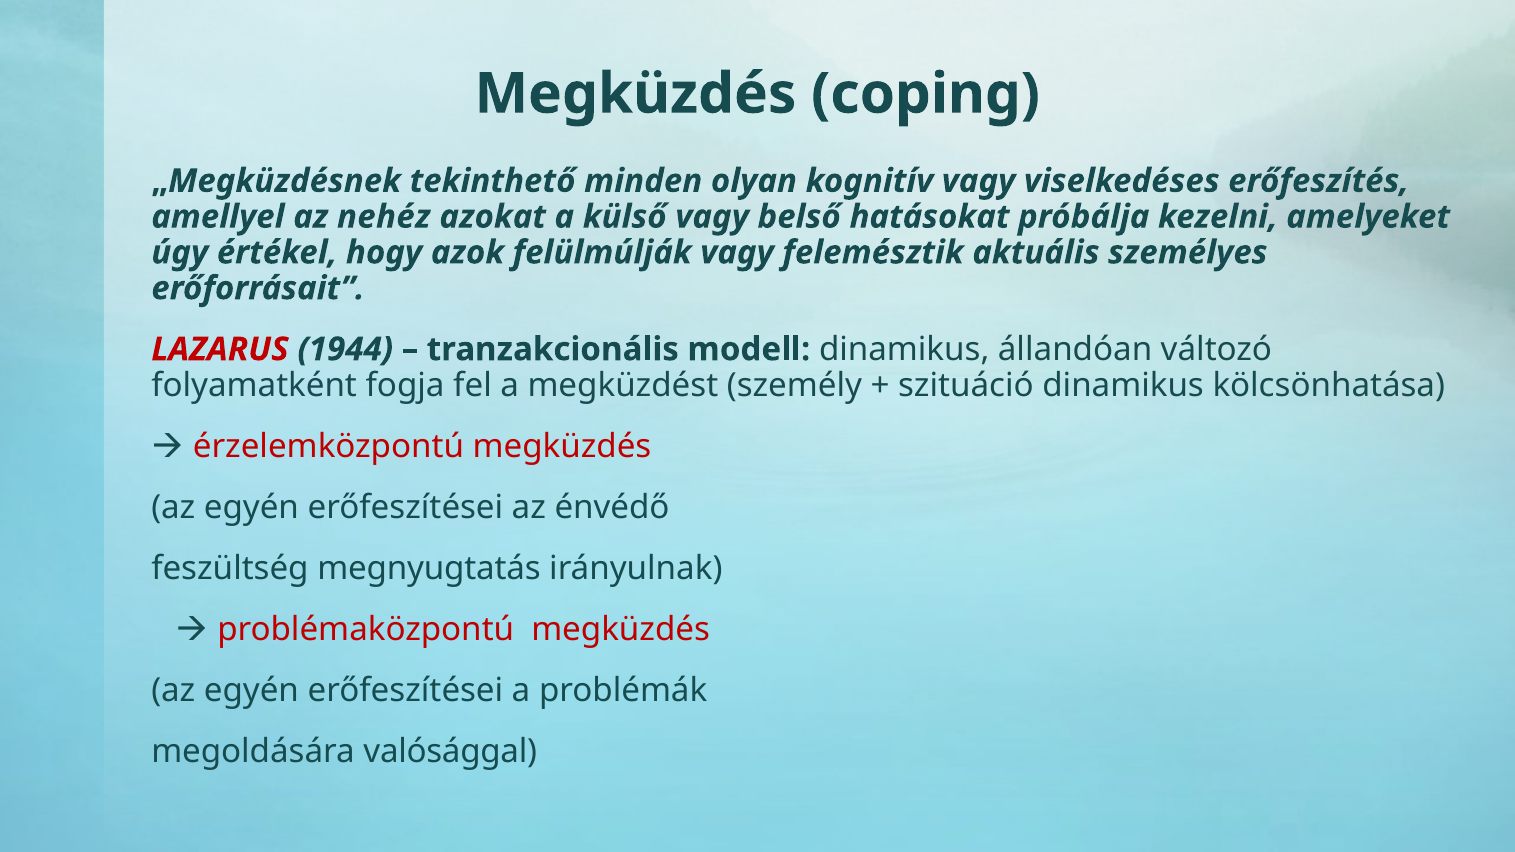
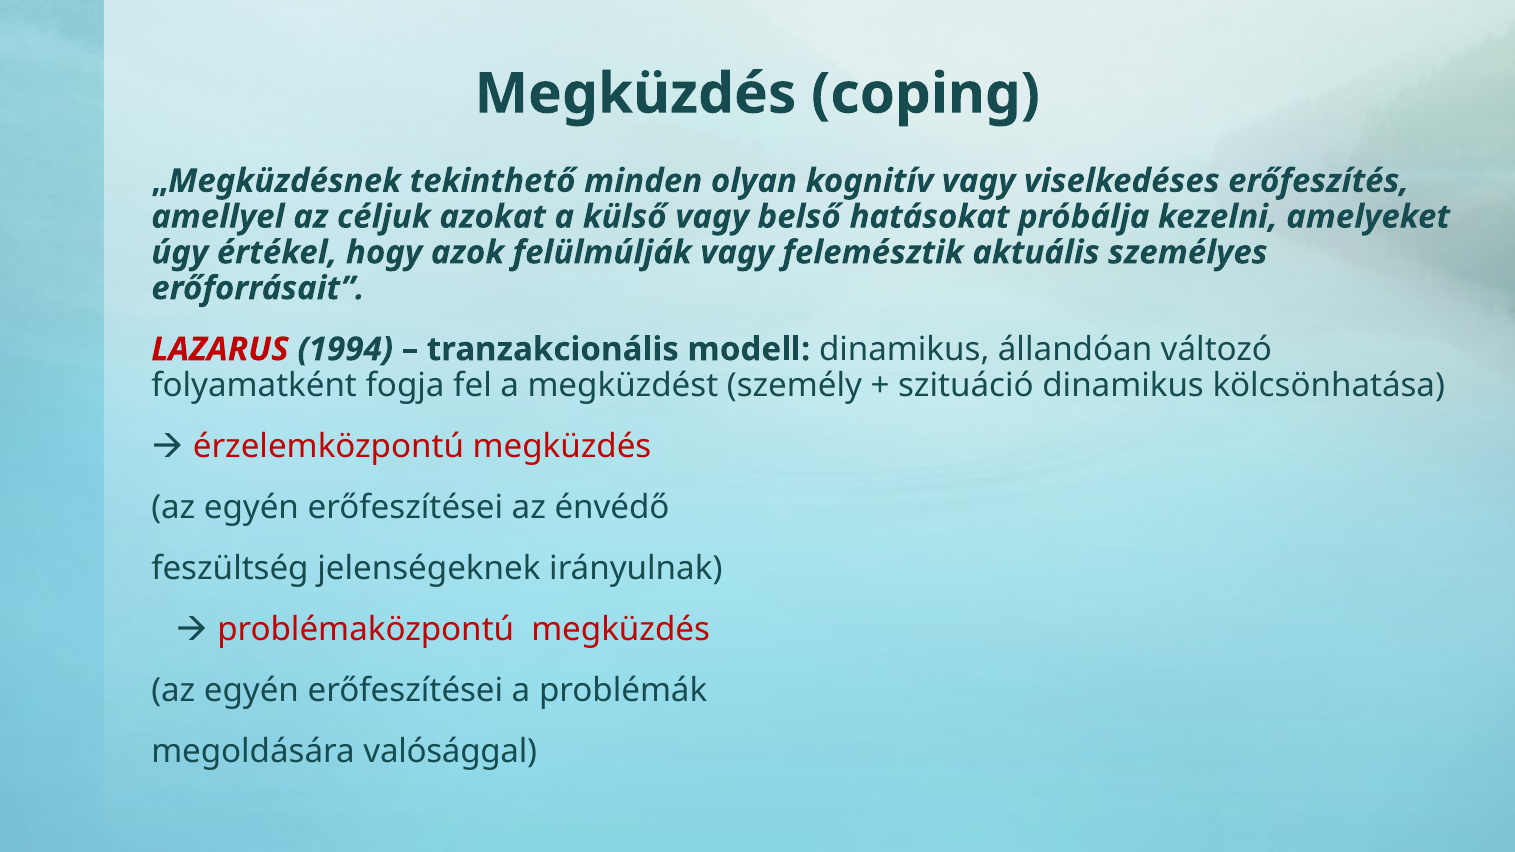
nehéz: nehéz -> céljuk (384, 217)
1944: 1944 -> 1994 (345, 349)
megnyugtatás: megnyugtatás -> jelenségeknek (429, 568)
